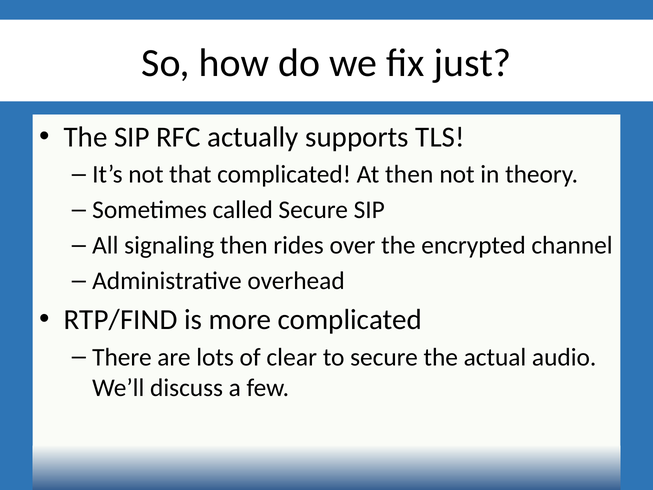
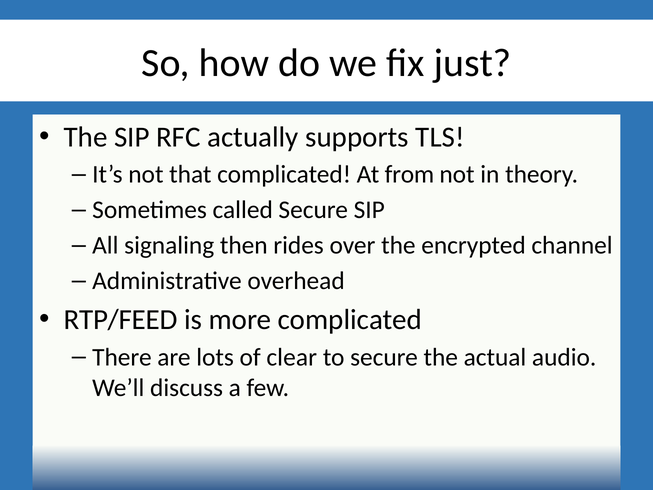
At then: then -> from (409, 174)
RTP/FIND: RTP/FIND -> RTP/FEED (121, 320)
